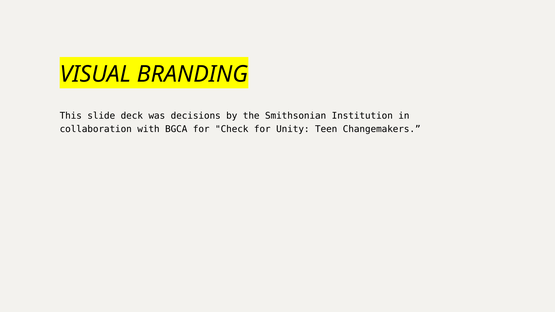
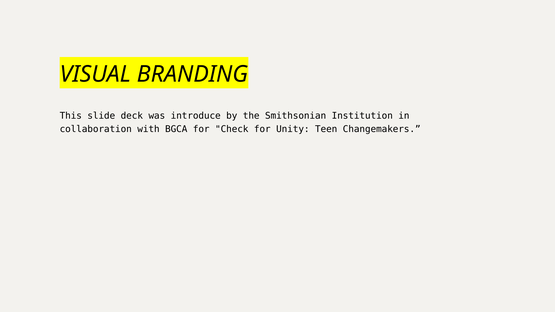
decisions: decisions -> introduce (196, 116)
